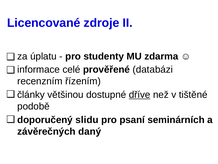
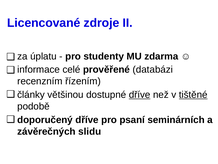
tištěné underline: none -> present (193, 94)
slidu: slidu -> dříve (87, 120)
daný: daný -> slidu (90, 131)
